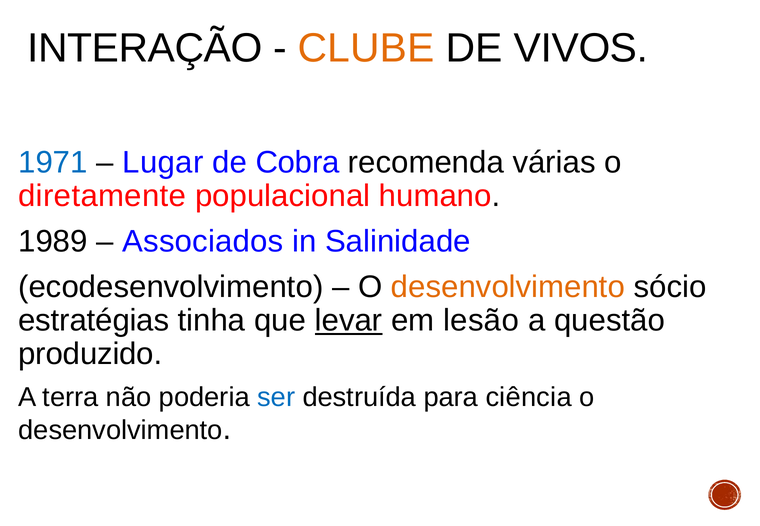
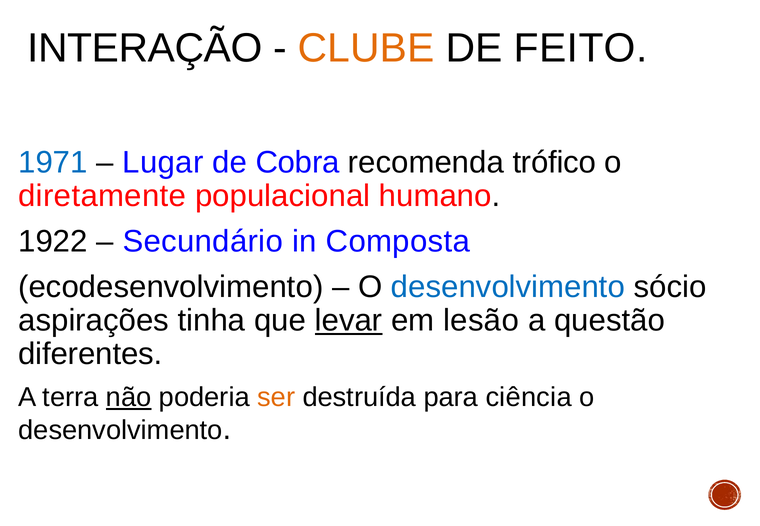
VIVOS: VIVOS -> FEITO (581, 48)
várias: várias -> trófico (554, 162)
1989: 1989 -> 1922 (53, 241)
Associados: Associados -> Secundário (203, 241)
Salinidade: Salinidade -> Composta (398, 241)
desenvolvimento colour: orange -> blue (508, 287)
estratégias: estratégias -> aspirações (94, 321)
produzido: produzido -> diferentes (90, 354)
não underline: none -> present (129, 397)
ser colour: blue -> orange (276, 397)
